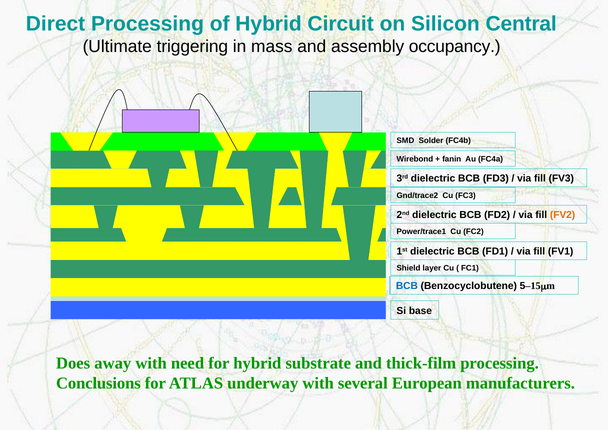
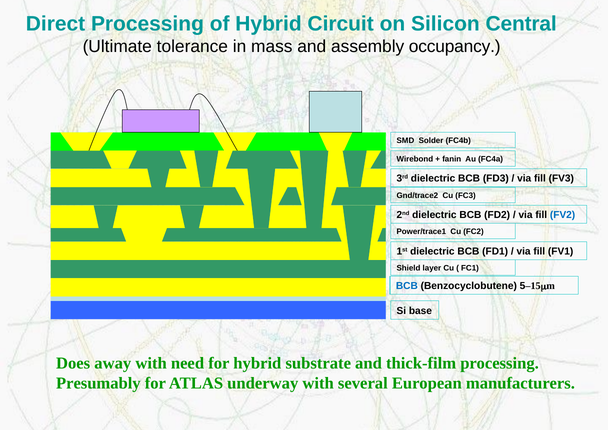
triggering: triggering -> tolerance (192, 46)
FV2 colour: orange -> blue (563, 215)
Conclusions: Conclusions -> Presumably (98, 383)
